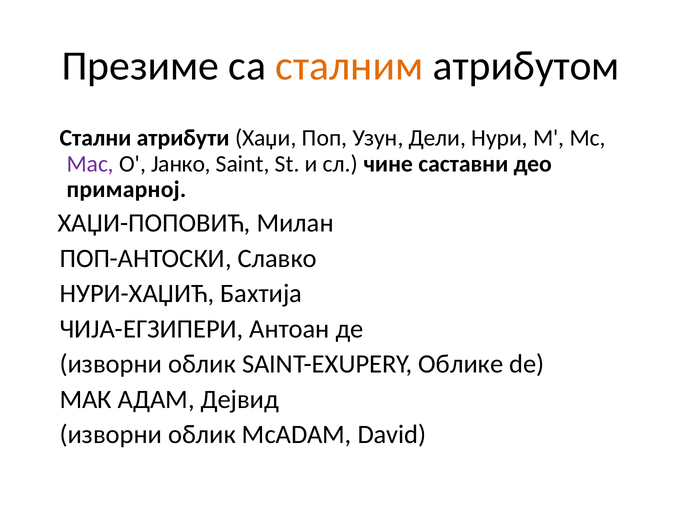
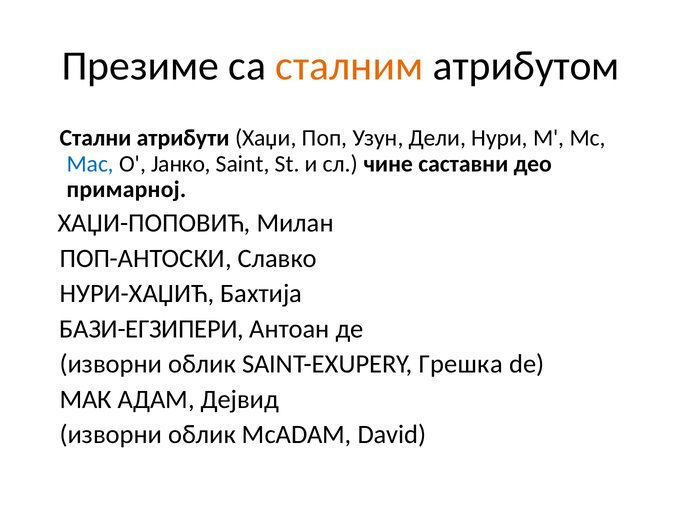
Mac colour: purple -> blue (90, 164)
ЧИЈА-ЕГЗИПЕРИ: ЧИЈА-ЕГЗИПЕРИ -> БАЗИ-ЕГЗИПЕРИ (152, 329)
Облике: Облике -> Грешка (461, 364)
